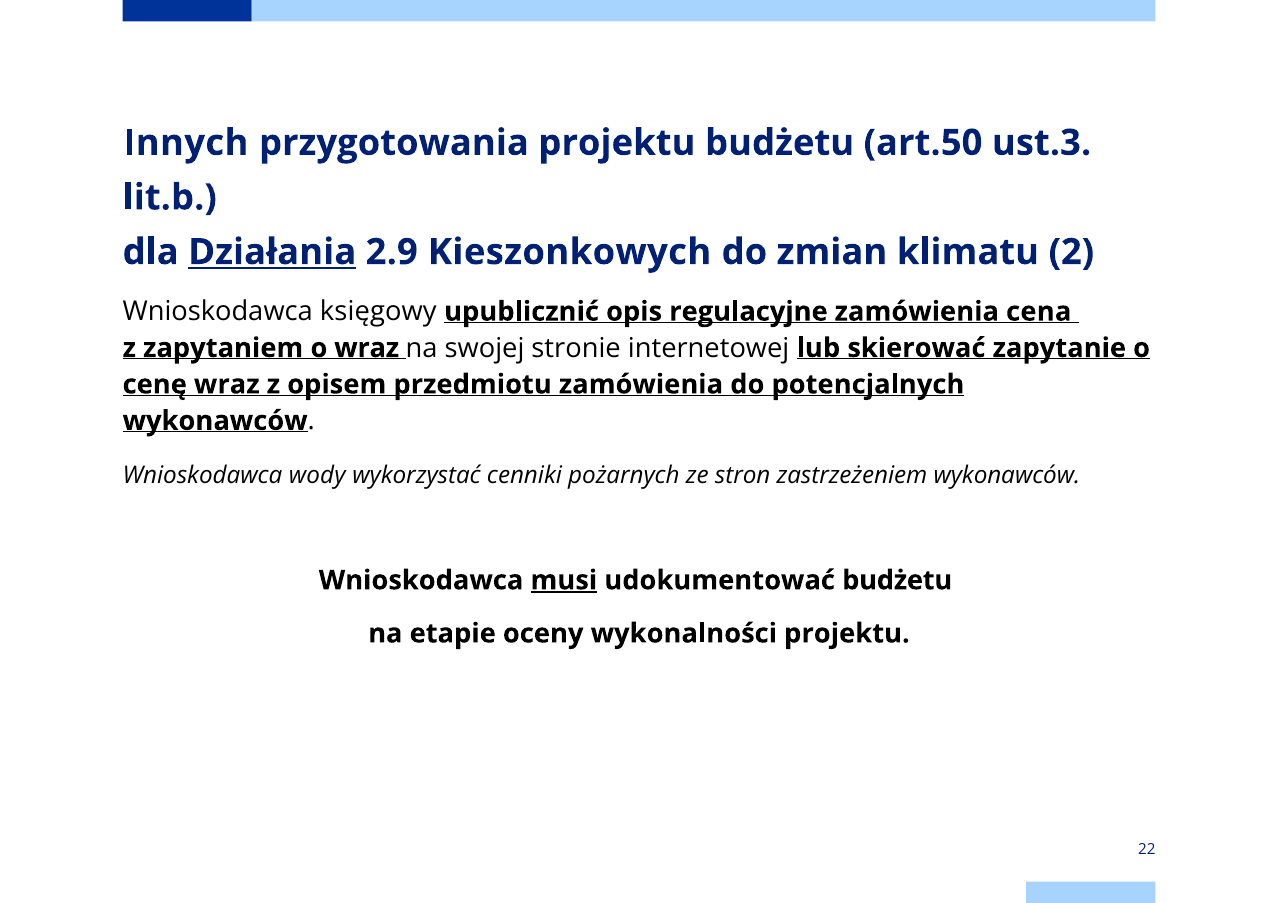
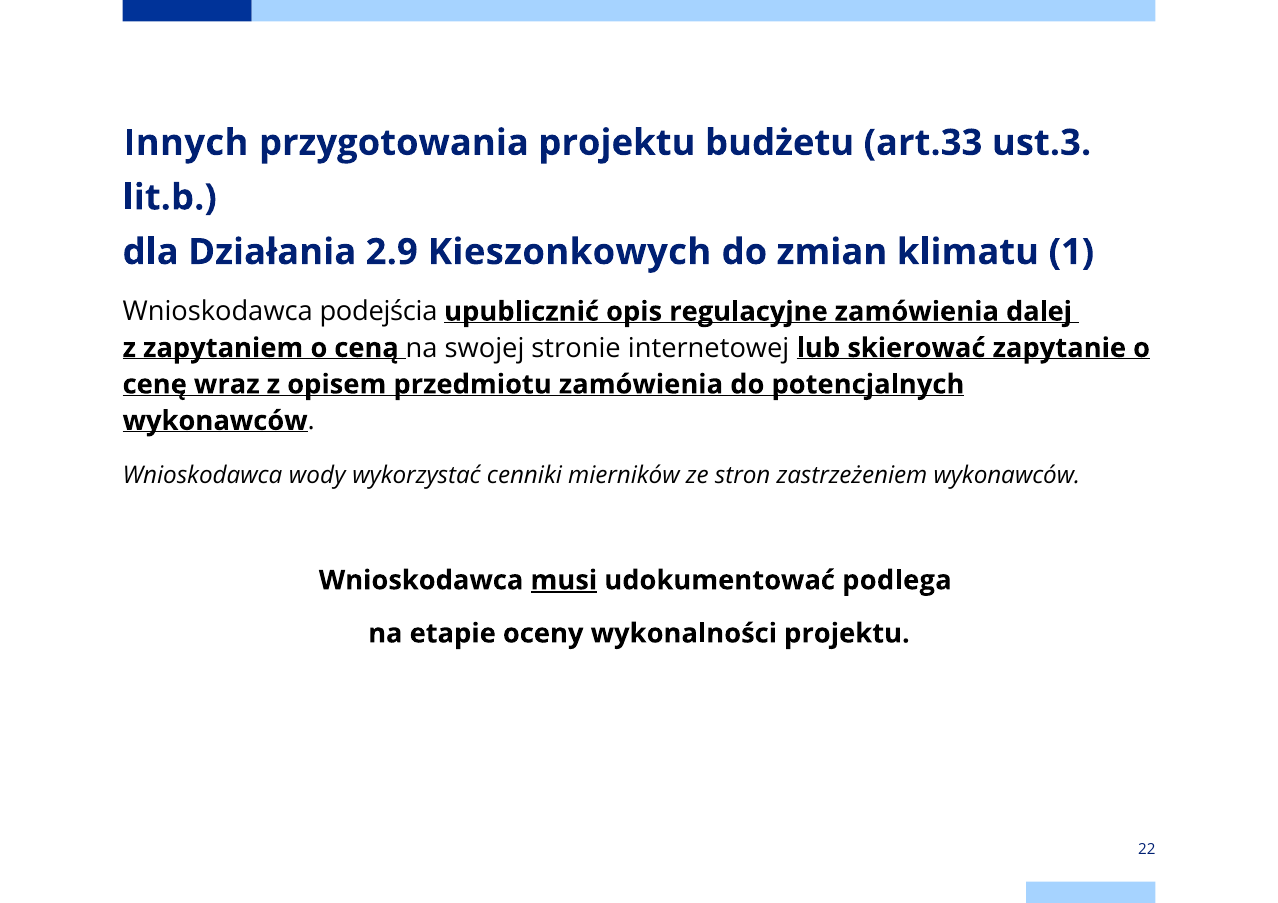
art.50: art.50 -> art.33 (923, 143)
Działania underline: present -> none (272, 252)
2: 2 -> 1 (1071, 252)
księgowy: księgowy -> podejścia (379, 312)
cena: cena -> dalej (1039, 312)
o wraz: wraz -> ceną (367, 348)
pożarnych: pożarnych -> mierników (624, 476)
udokumentować budżetu: budżetu -> podlega (897, 581)
